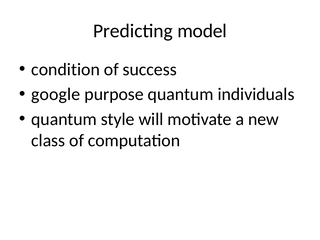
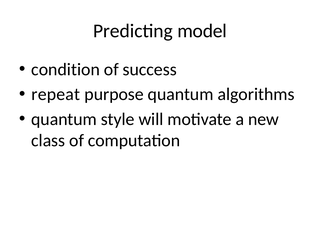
google: google -> repeat (56, 94)
individuals: individuals -> algorithms (256, 94)
